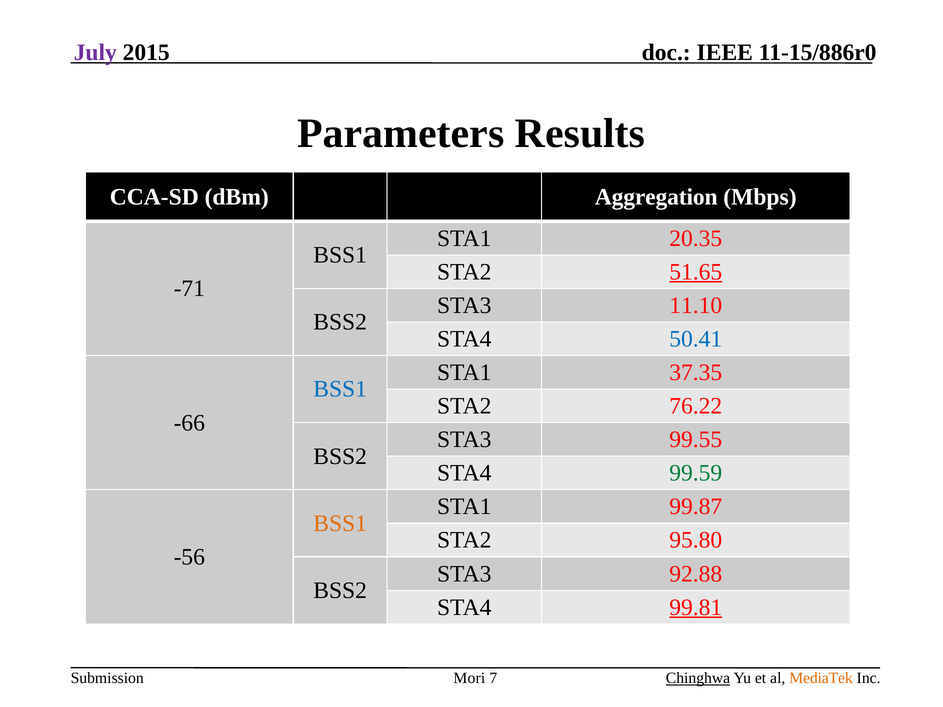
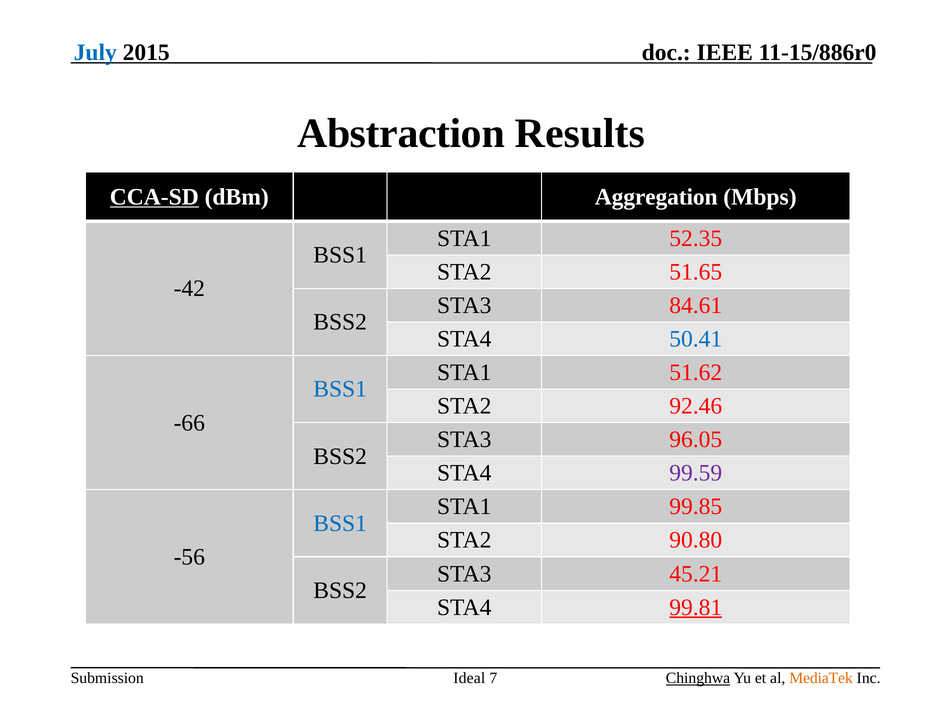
July colour: purple -> blue (95, 52)
Parameters: Parameters -> Abstraction (401, 133)
CCA-SD underline: none -> present (154, 197)
20.35: 20.35 -> 52.35 (696, 238)
51.65 underline: present -> none (696, 272)
-71: -71 -> -42 (189, 289)
11.10: 11.10 -> 84.61 (696, 305)
37.35: 37.35 -> 51.62 (696, 373)
76.22: 76.22 -> 92.46 (696, 406)
99.55: 99.55 -> 96.05 (696, 440)
99.59 colour: green -> purple (696, 473)
99.87: 99.87 -> 99.85 (696, 507)
BSS1 colour: orange -> blue (340, 524)
95.80: 95.80 -> 90.80 (696, 540)
92.88: 92.88 -> 45.21 (696, 574)
Mori: Mori -> Ideal (469, 678)
